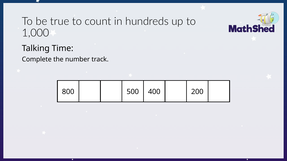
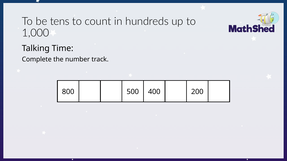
true: true -> tens (60, 21)
